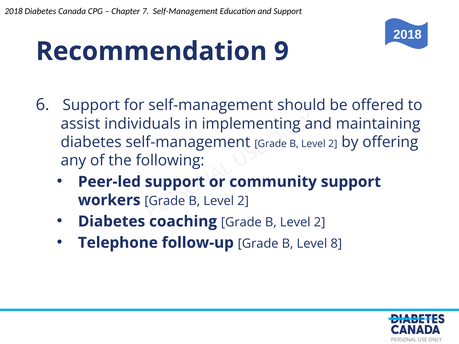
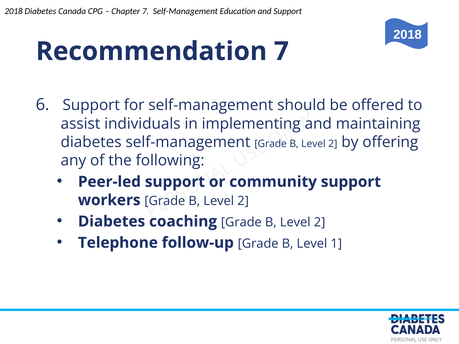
Recommendation 9: 9 -> 7 (281, 51)
8: 8 -> 1 (336, 244)
